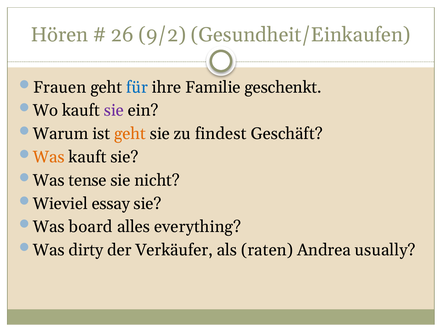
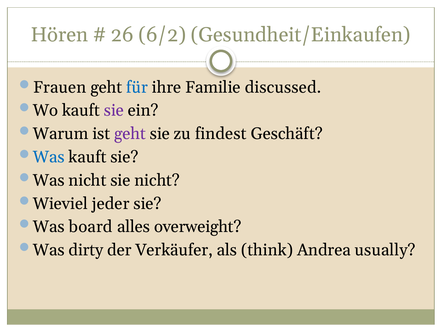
9/2: 9/2 -> 6/2 (162, 35)
geschenkt: geschenkt -> discussed (283, 87)
geht colour: orange -> purple (130, 134)
Was colour: orange -> blue (49, 157)
Was tense: tense -> nicht (88, 180)
essay: essay -> jeder (111, 203)
everything: everything -> overweight (198, 226)
raten: raten -> think (267, 250)
